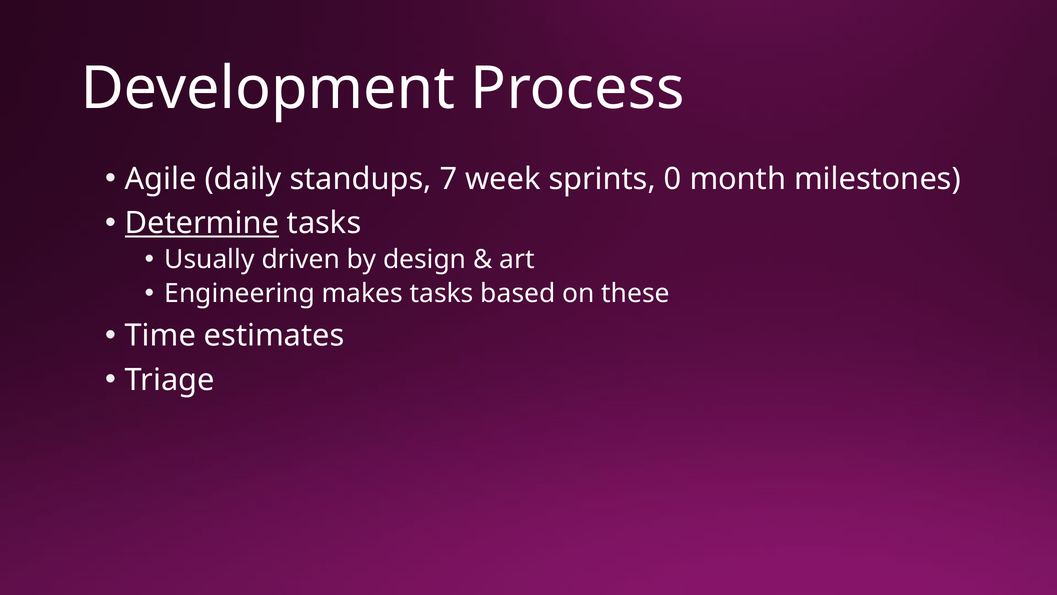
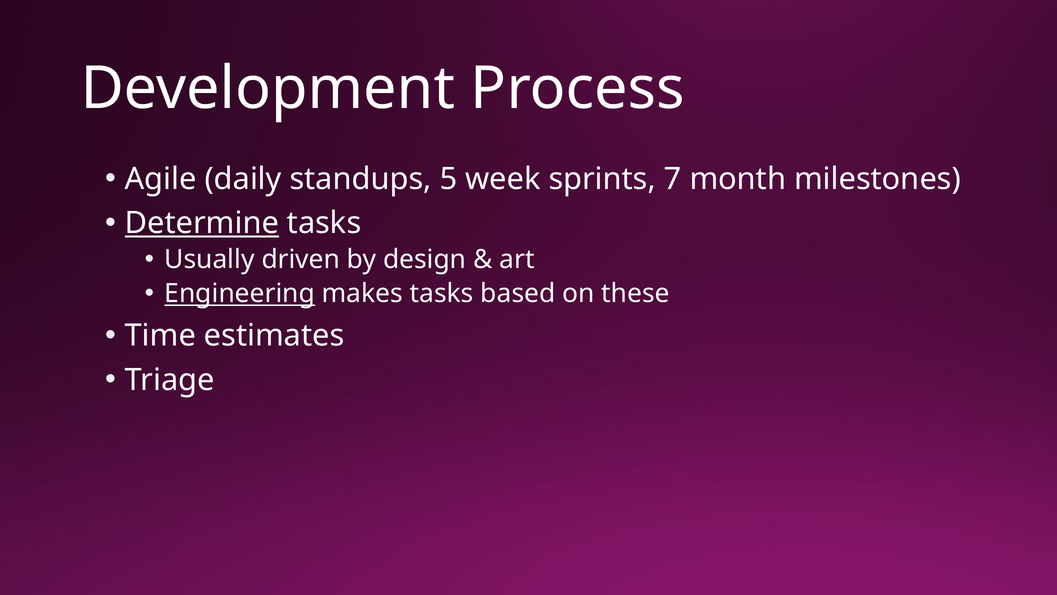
7: 7 -> 5 (448, 179)
0: 0 -> 7 (673, 179)
Engineering underline: none -> present (240, 293)
